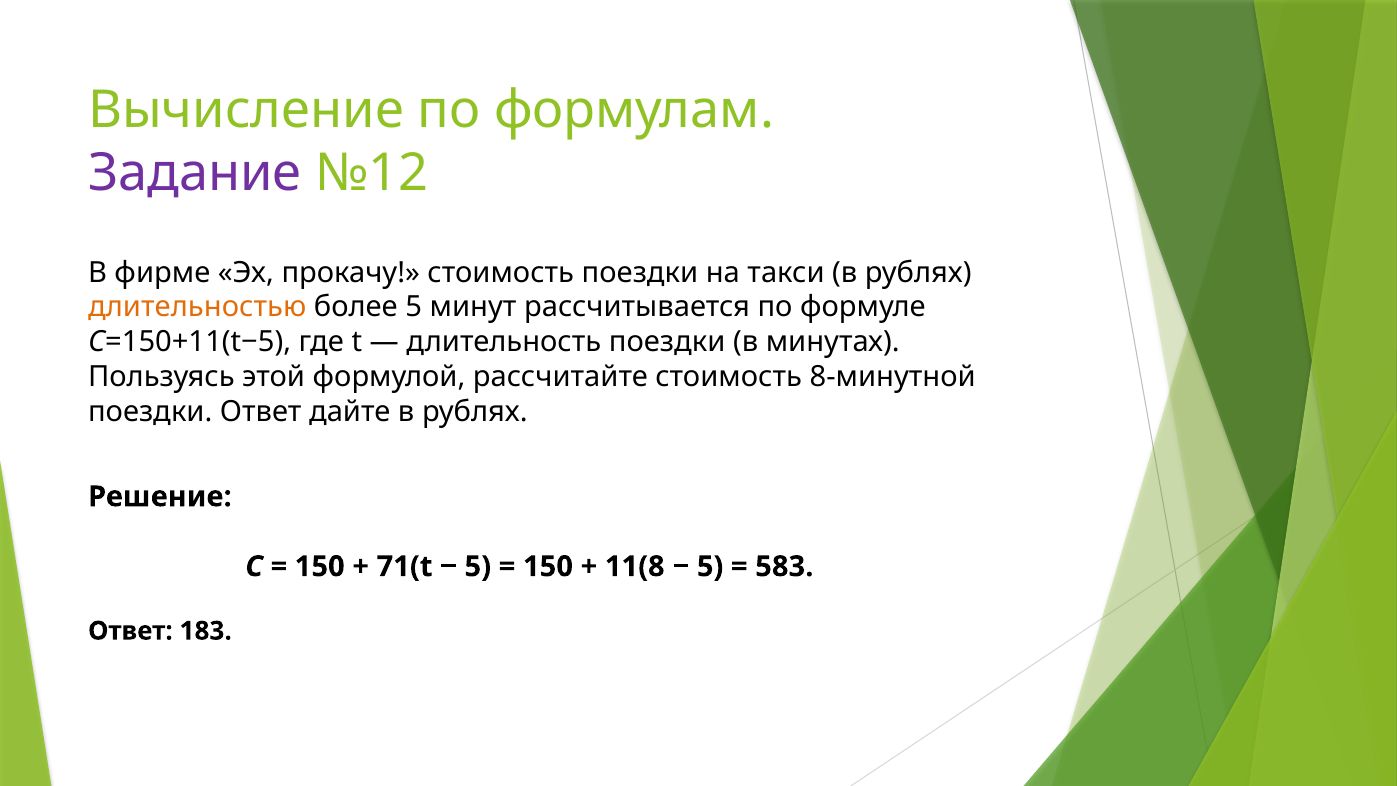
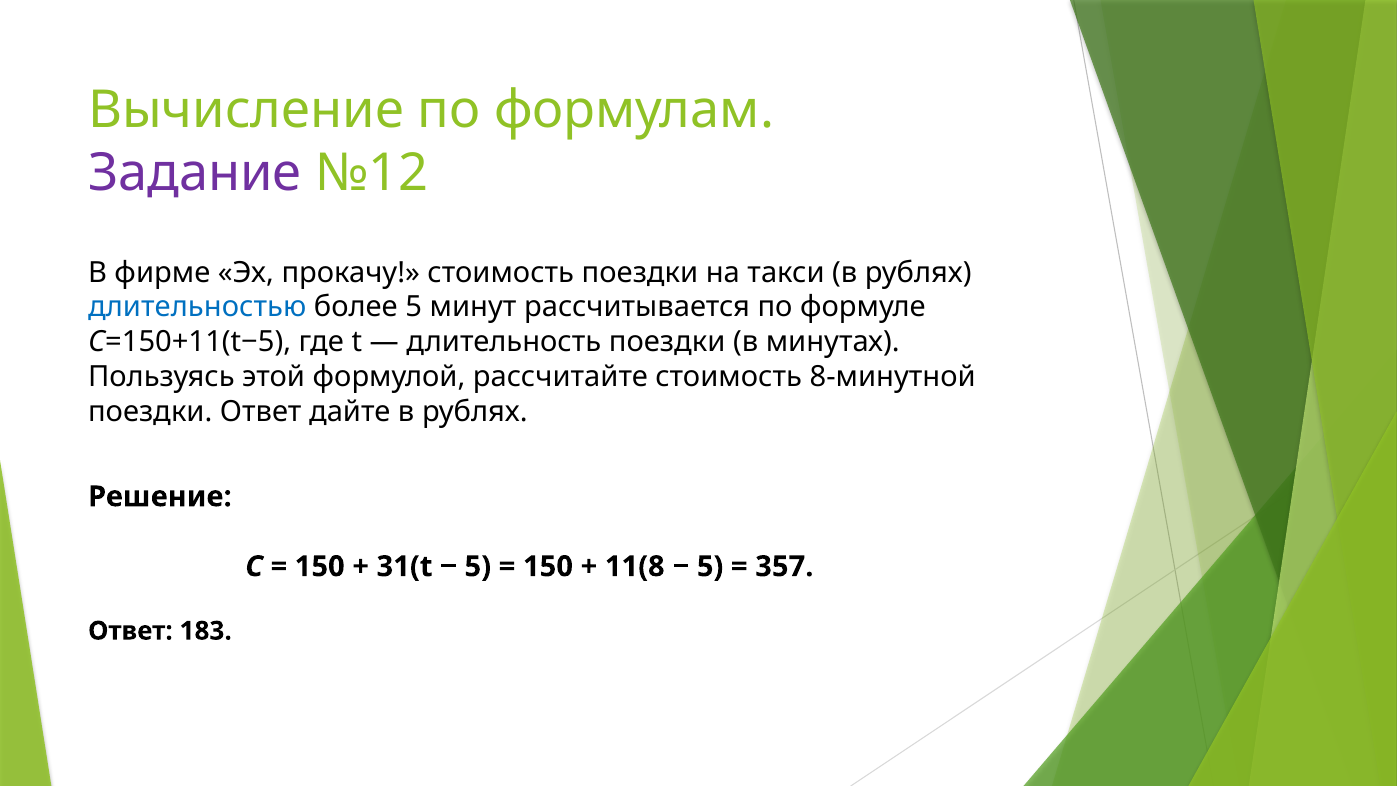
длительностью colour: orange -> blue (197, 307)
71(t: 71(t -> 31(t (405, 566)
583: 583 -> 357 (784, 566)
